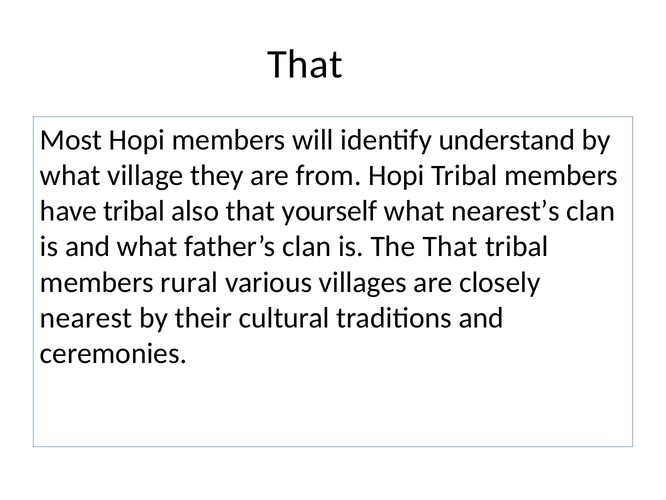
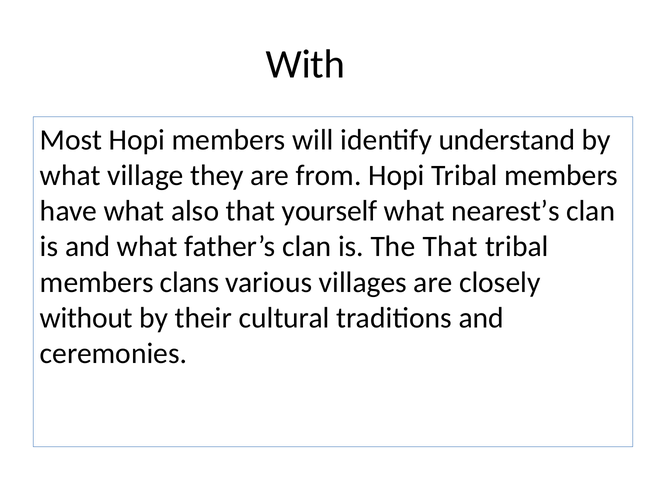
That: That -> With (305, 64)
have tribal: tribal -> what (134, 211)
rural: rural -> clans (190, 282)
nearest: nearest -> without (86, 318)
